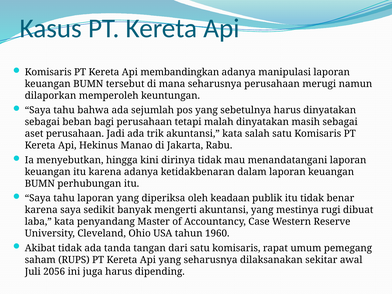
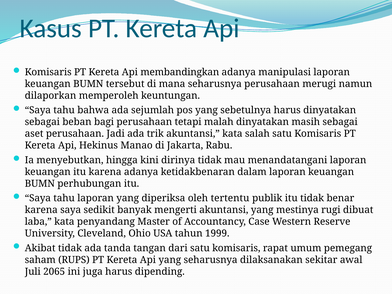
keadaan: keadaan -> tertentu (230, 198)
1960: 1960 -> 1999 (217, 233)
2056: 2056 -> 2065 (54, 272)
